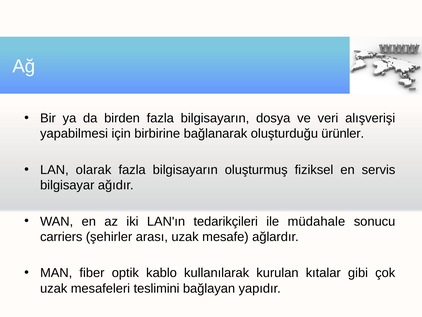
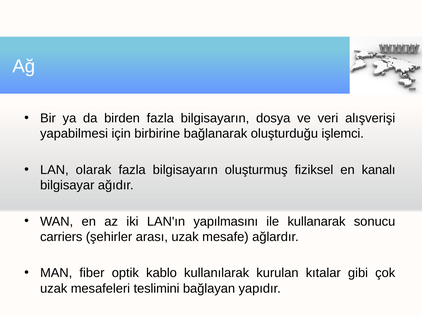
ürünler: ürünler -> işlemci (343, 133)
servis: servis -> kanalı (379, 170)
tedarikçileri: tedarikçileri -> yapılmasını (226, 221)
müdahale: müdahale -> kullanarak (317, 221)
